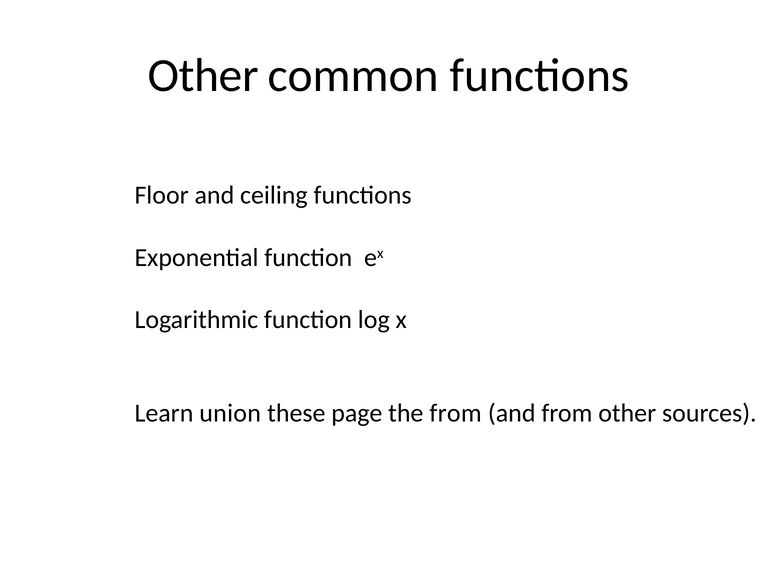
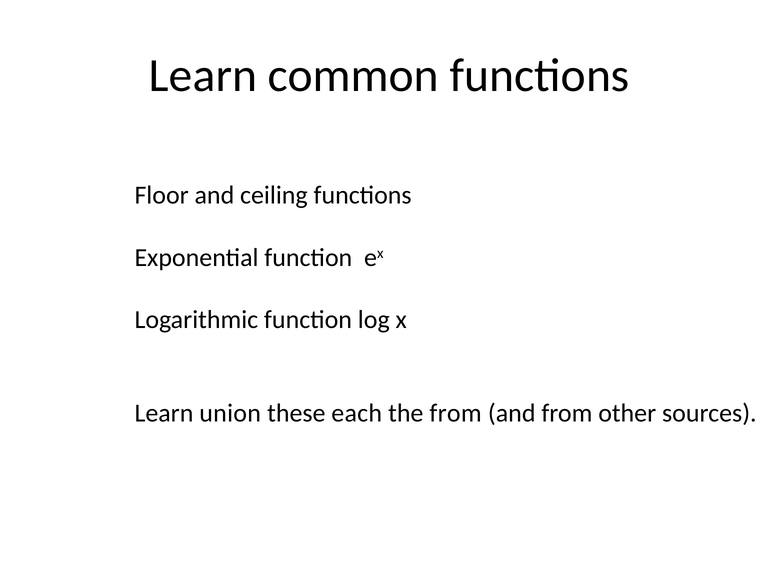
Other: Other -> Learn (203, 75)
page: page -> each (357, 413)
